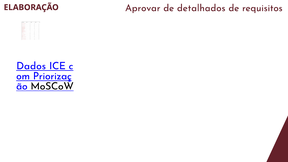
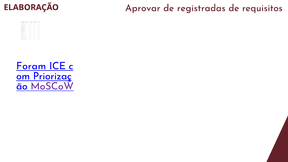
detalhados: detalhados -> registradas (201, 8)
Dados: Dados -> Foram (31, 66)
MoSCoW colour: black -> purple (52, 86)
